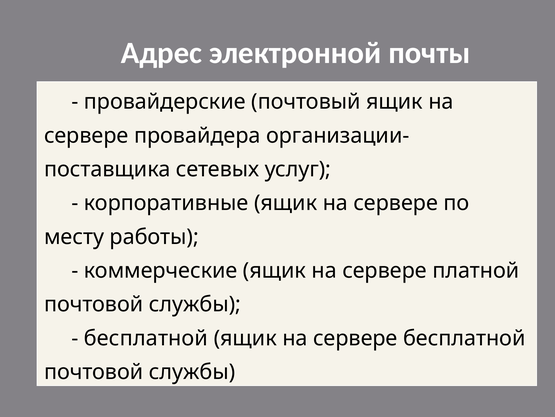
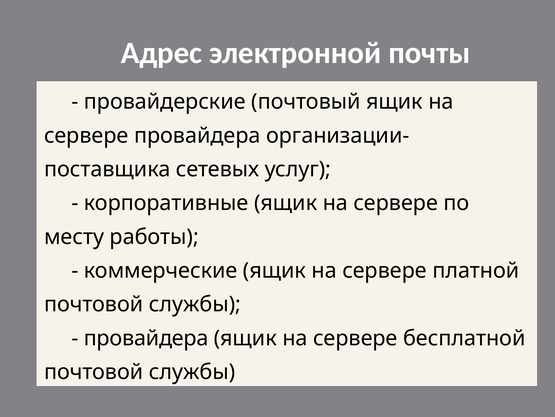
бесплатной: бесплатной -> провайдера (146, 338)
